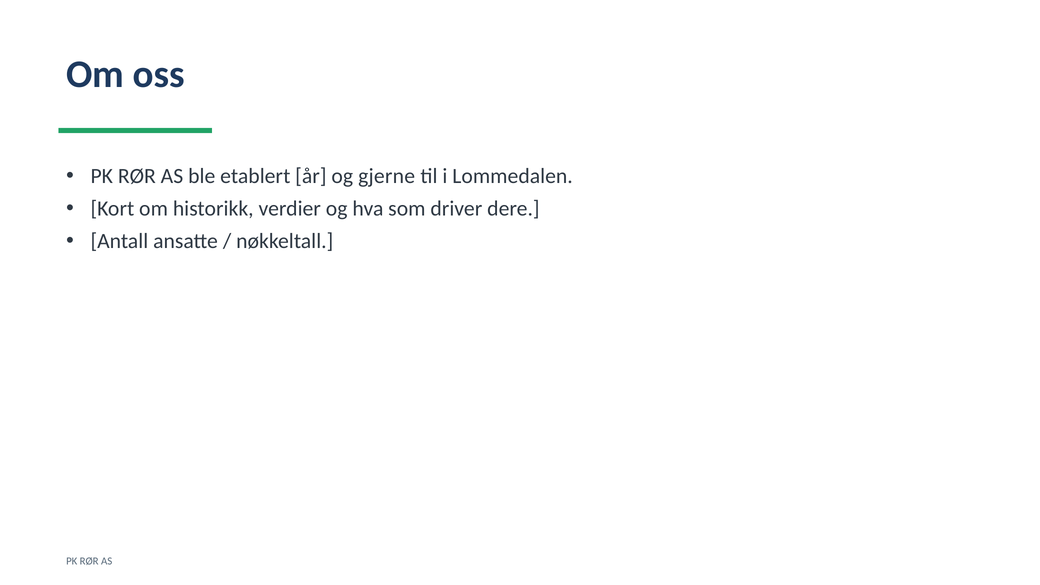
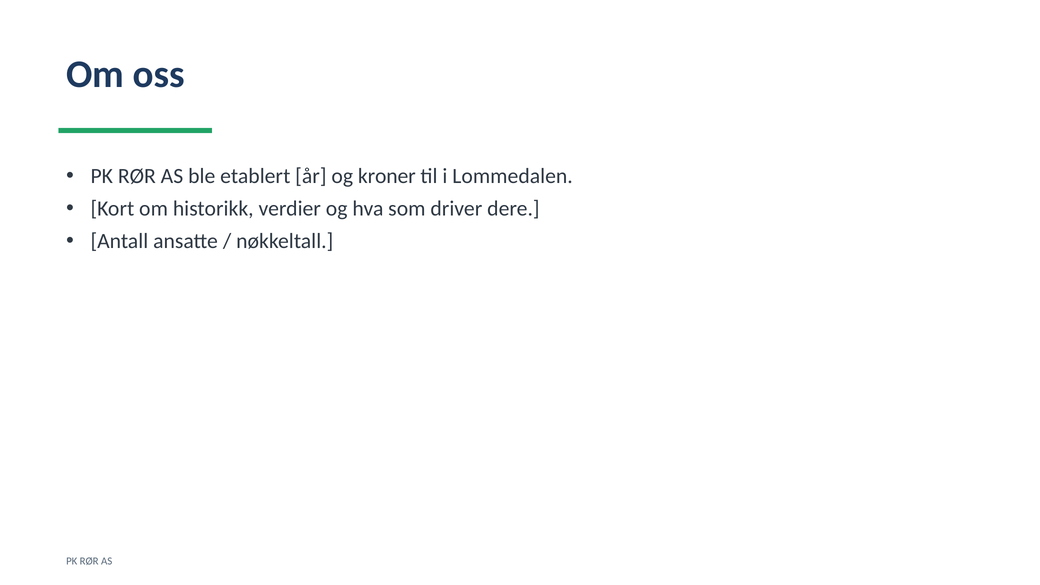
gjerne: gjerne -> kroner (387, 176)
